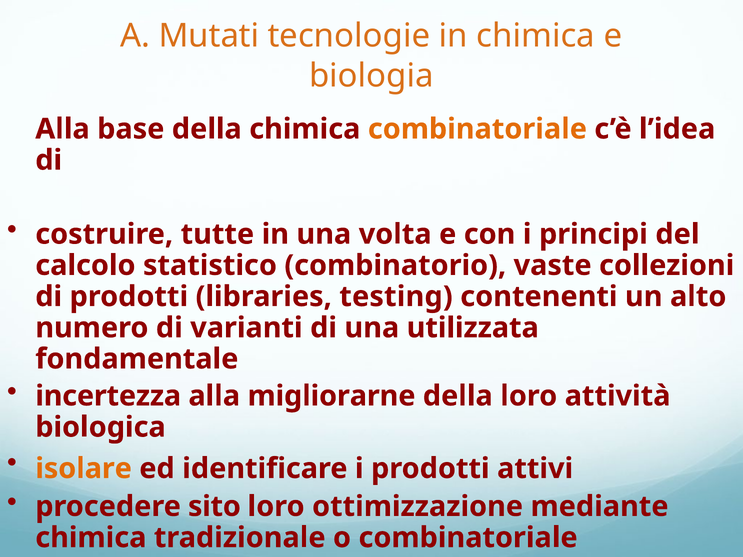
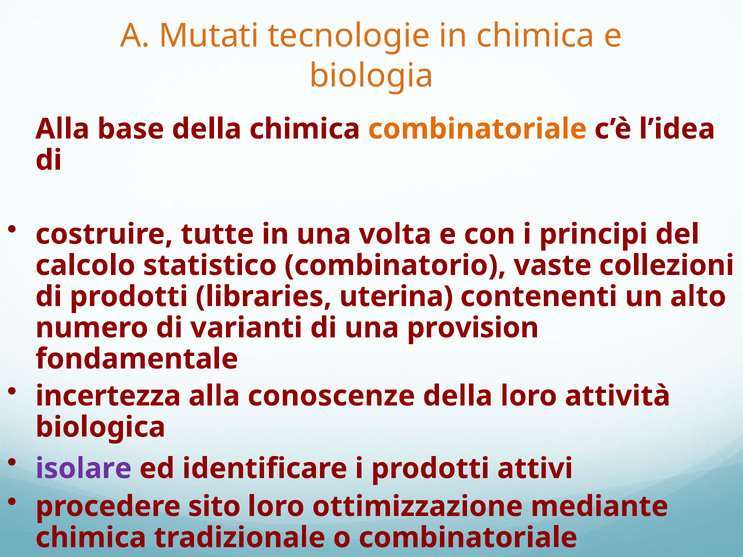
testing: testing -> uterina (396, 297)
utilizzata: utilizzata -> provision (473, 328)
migliorarne: migliorarne -> conoscenze (331, 396)
isolare colour: orange -> purple (84, 469)
